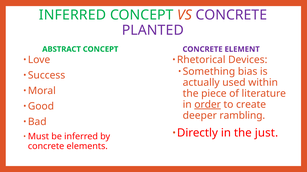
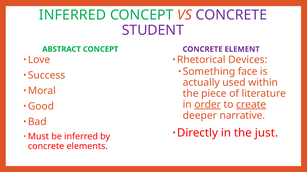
PLANTED: PLANTED -> STUDENT (153, 30)
bias: bias -> face (248, 72)
create underline: none -> present (251, 105)
rambling: rambling -> narrative (242, 116)
